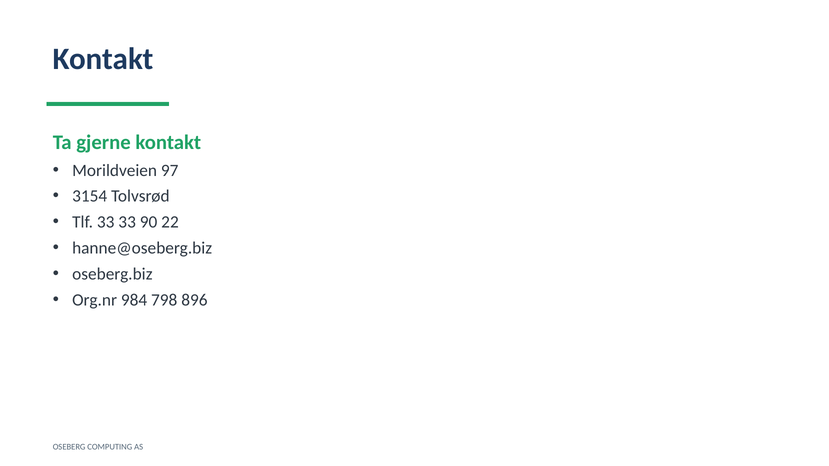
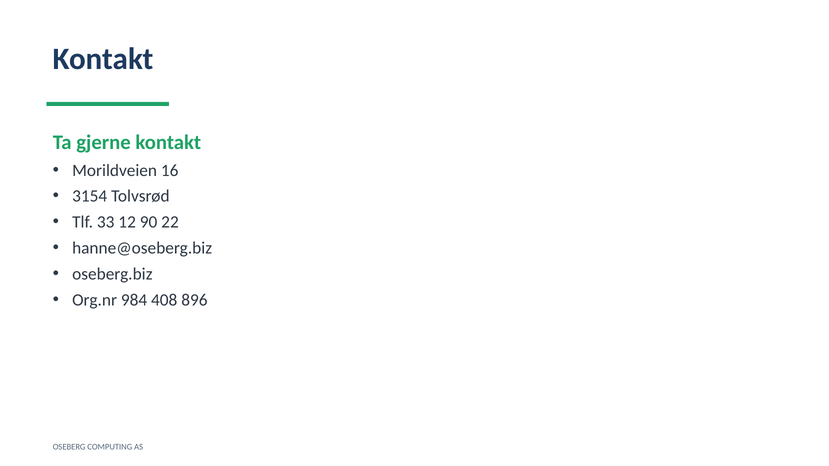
97: 97 -> 16 (170, 170)
33 33: 33 -> 12 (127, 222)
798: 798 -> 408 (164, 300)
